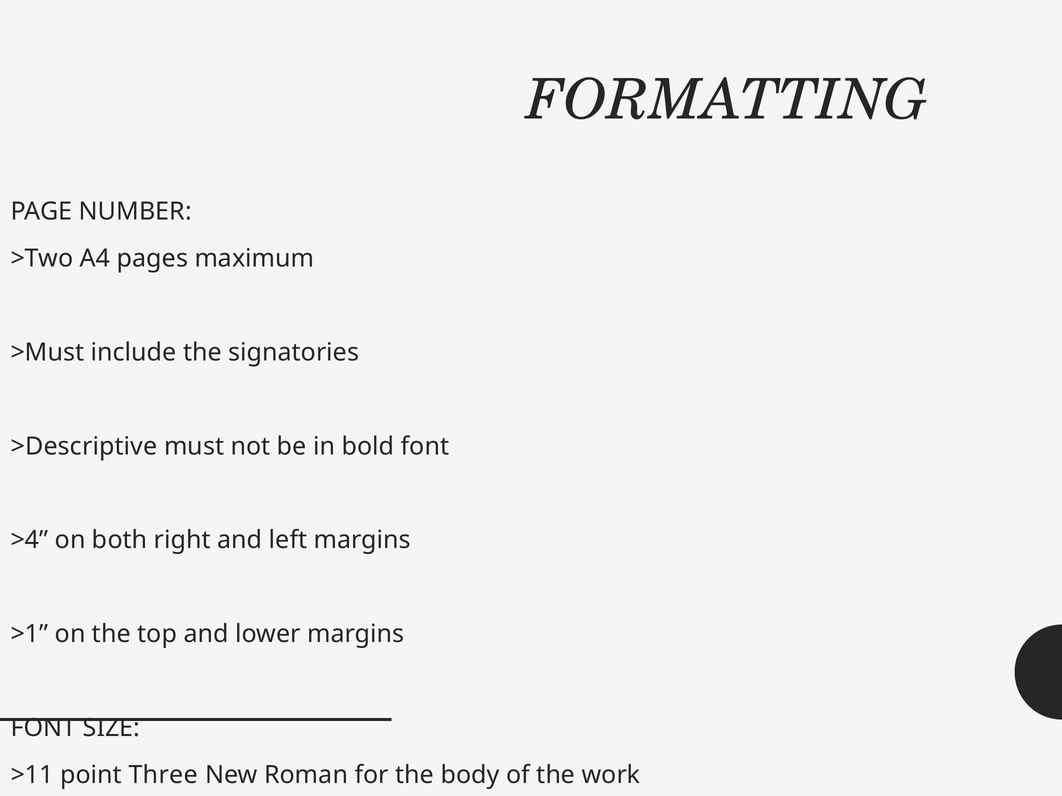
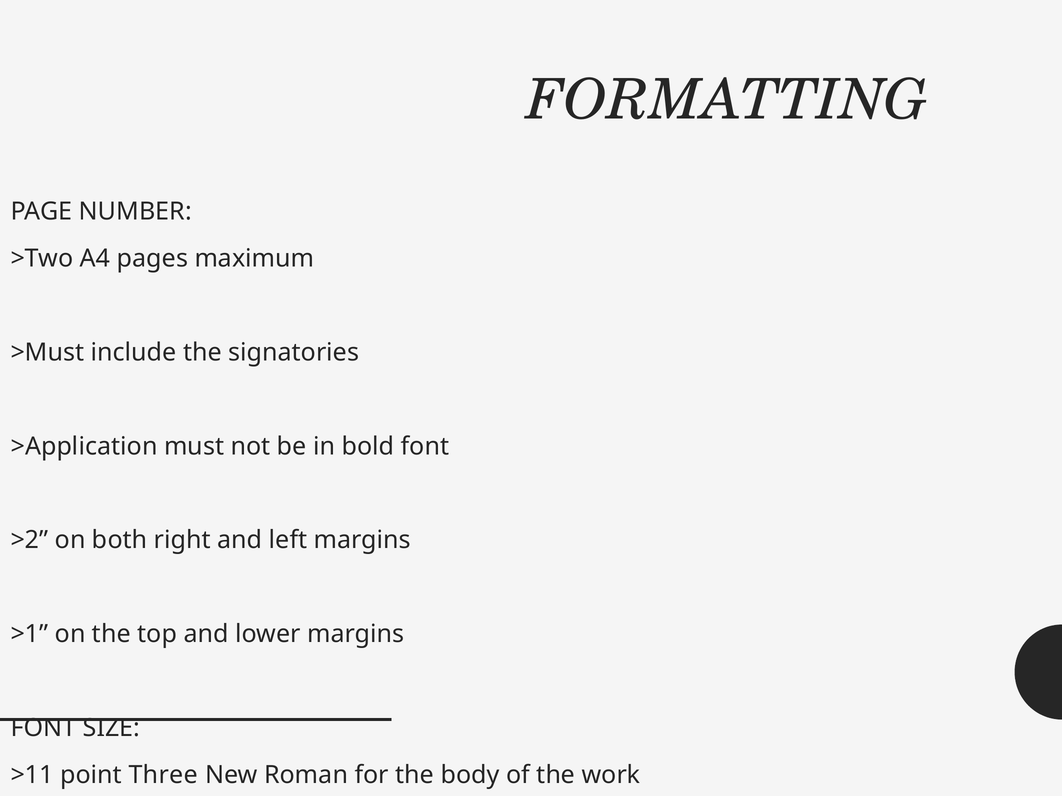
>Descriptive: >Descriptive -> >Application (84, 447)
>4: >4 -> >2 (29, 541)
